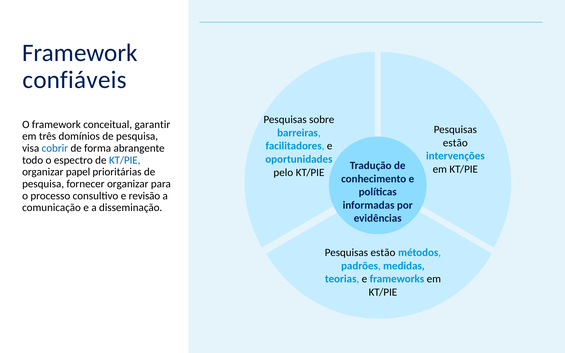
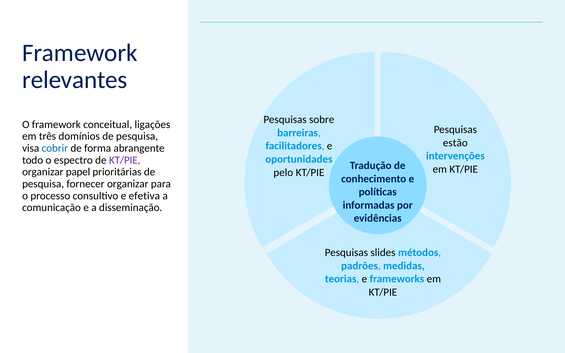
confiáveis: confiáveis -> relevantes (75, 80)
garantir: garantir -> ligações (152, 124)
KT/PIE colour: blue -> purple (125, 160)
revisão: revisão -> efetiva (144, 196)
estão: estão -> slides (383, 253)
